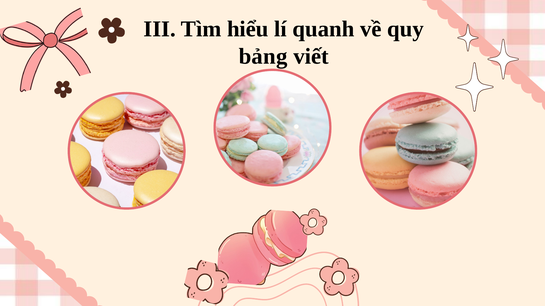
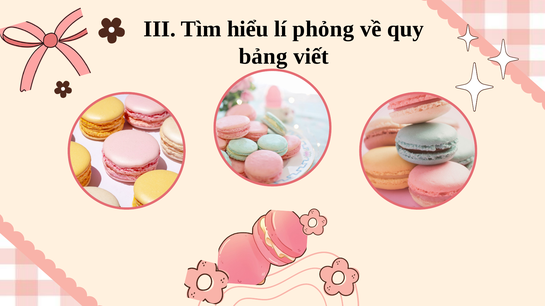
quanh: quanh -> phỏng (323, 29)
